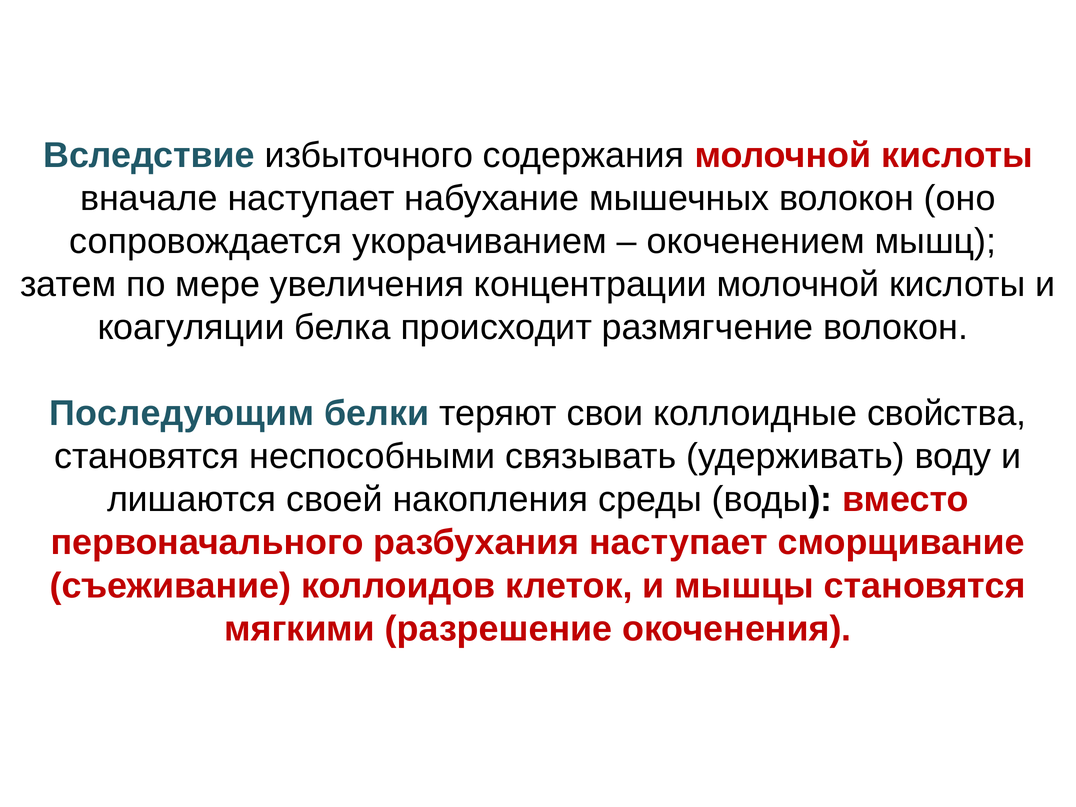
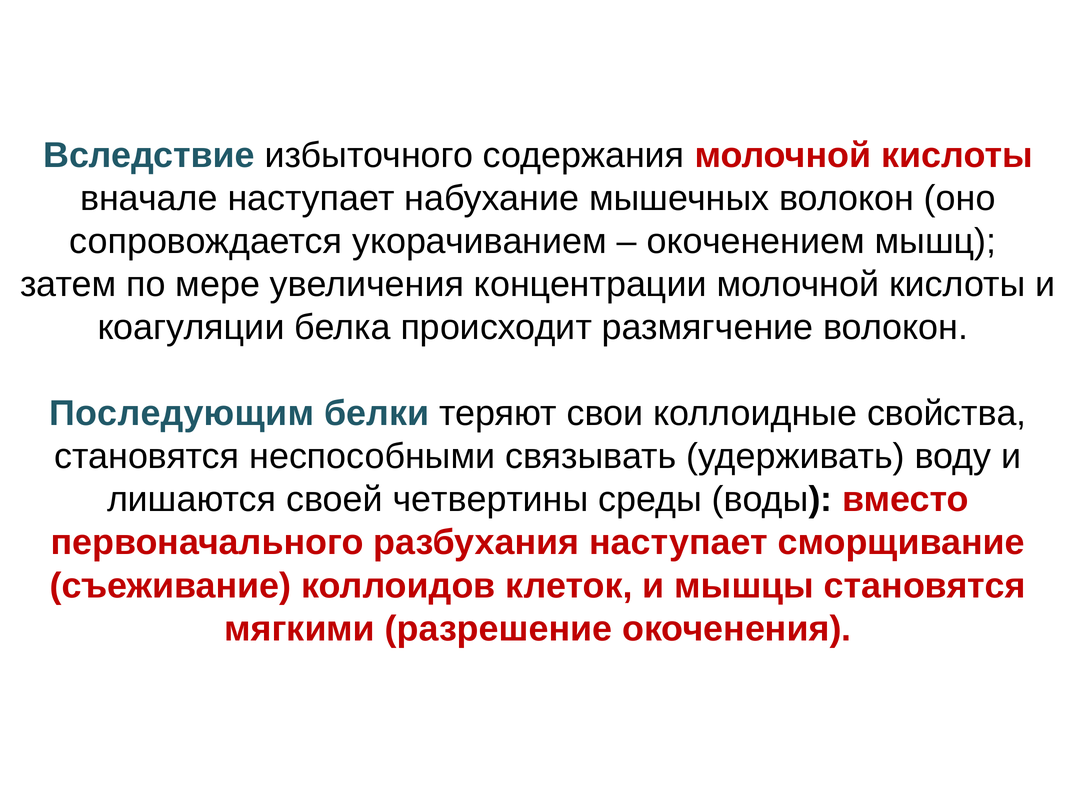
накопления: накопления -> четвертины (491, 500)
